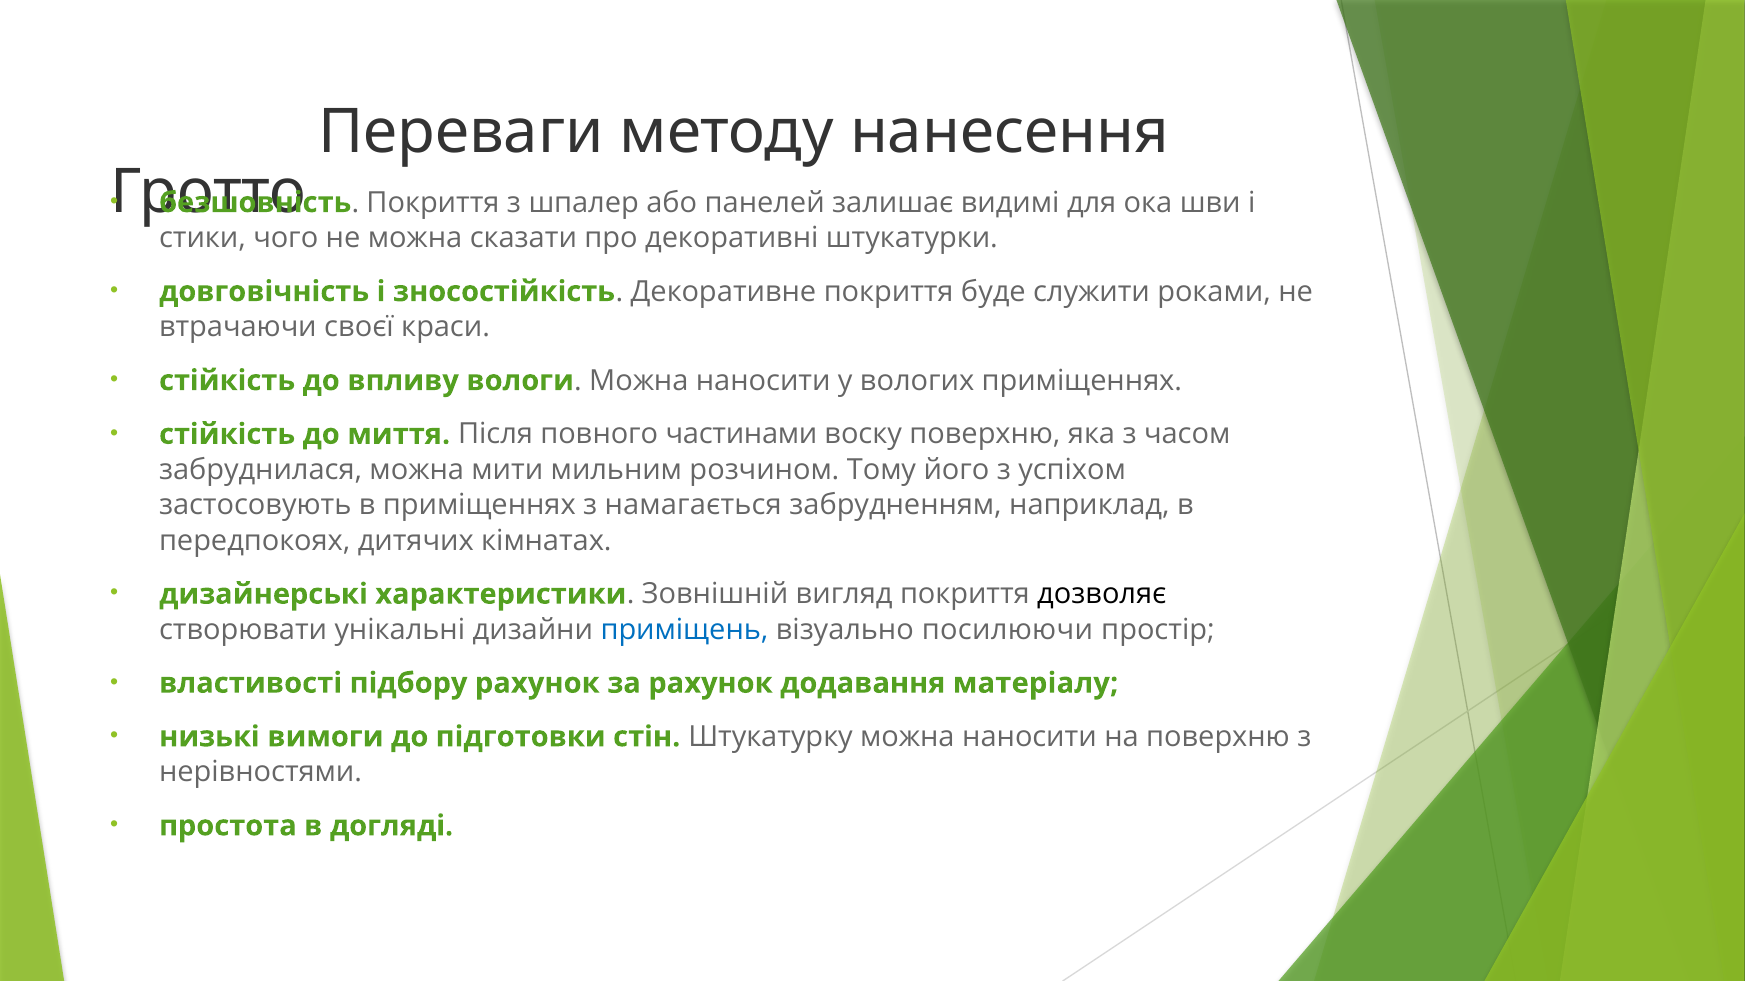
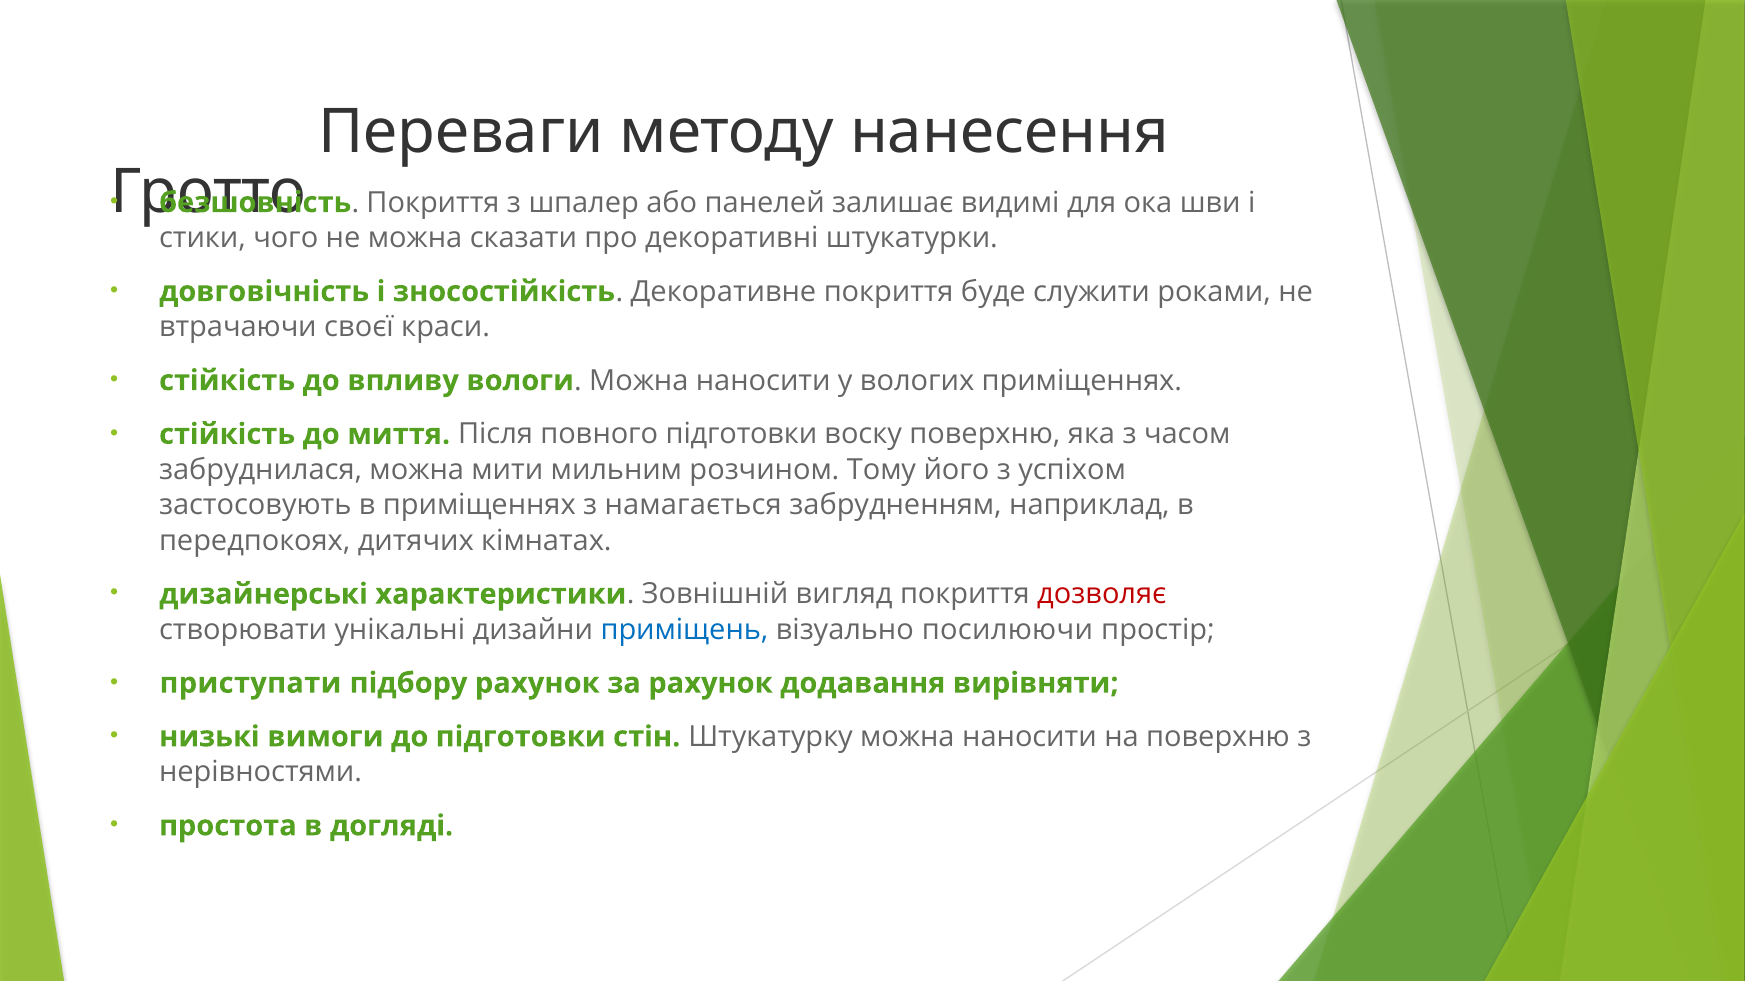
повного частинами: частинами -> підготовки (741, 434)
дозволяє colour: black -> red (1102, 594)
властивості: властивості -> приступати (250, 684)
матеріалу: матеріалу -> вирівняти (1036, 684)
